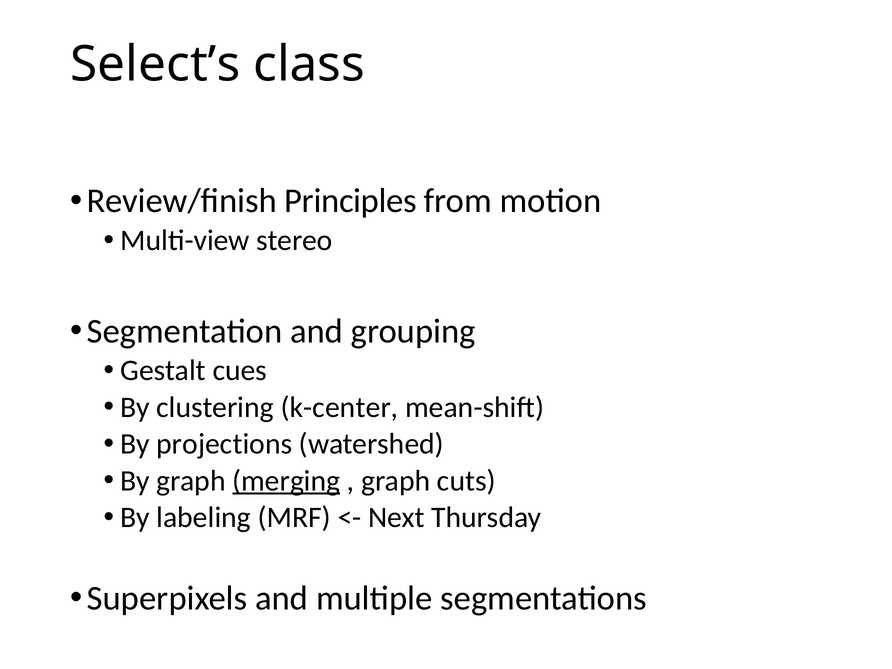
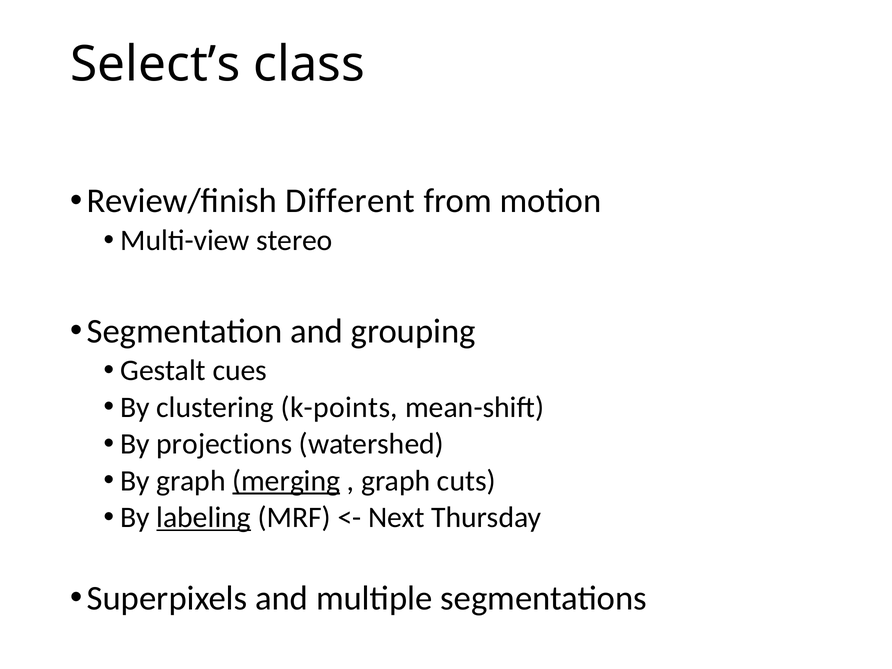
Principles: Principles -> Different (350, 201)
k-center: k-center -> k-points (339, 407)
labeling underline: none -> present (204, 518)
